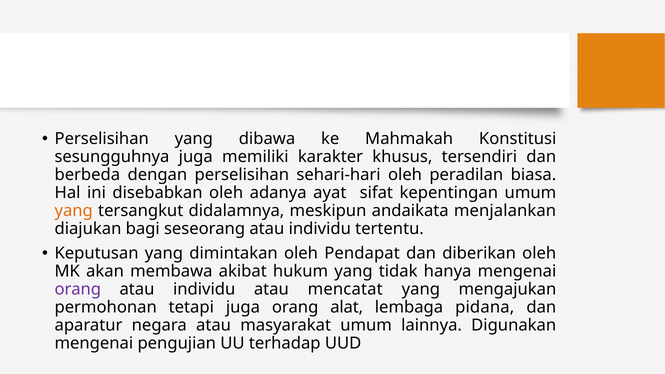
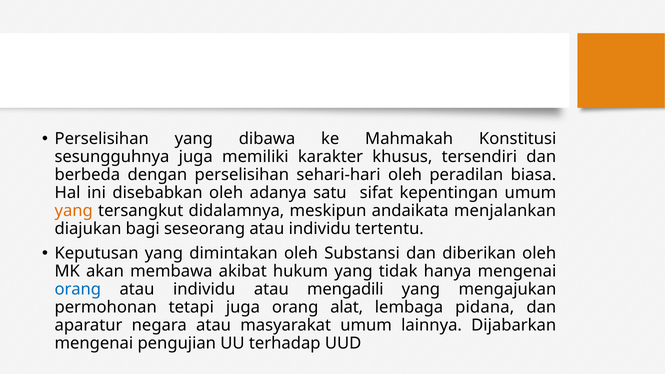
ayat: ayat -> satu (330, 193)
Pendapat: Pendapat -> Substansi (362, 253)
orang colour: purple -> blue (78, 289)
mencatat: mencatat -> mengadili (345, 289)
Digunakan: Digunakan -> Dijabarkan (514, 325)
